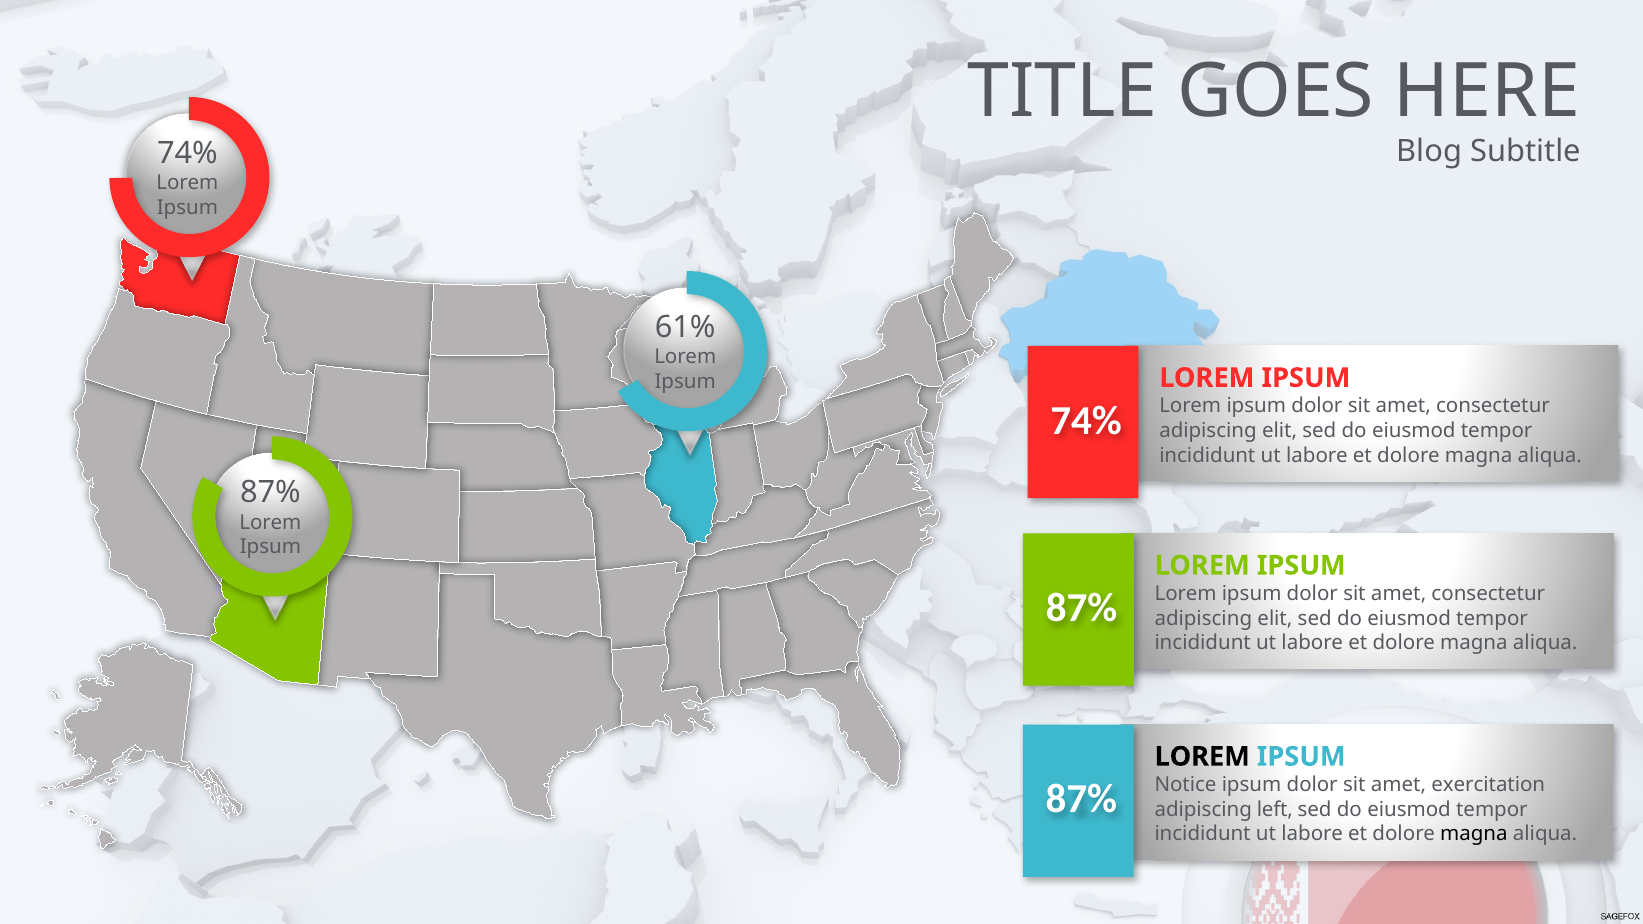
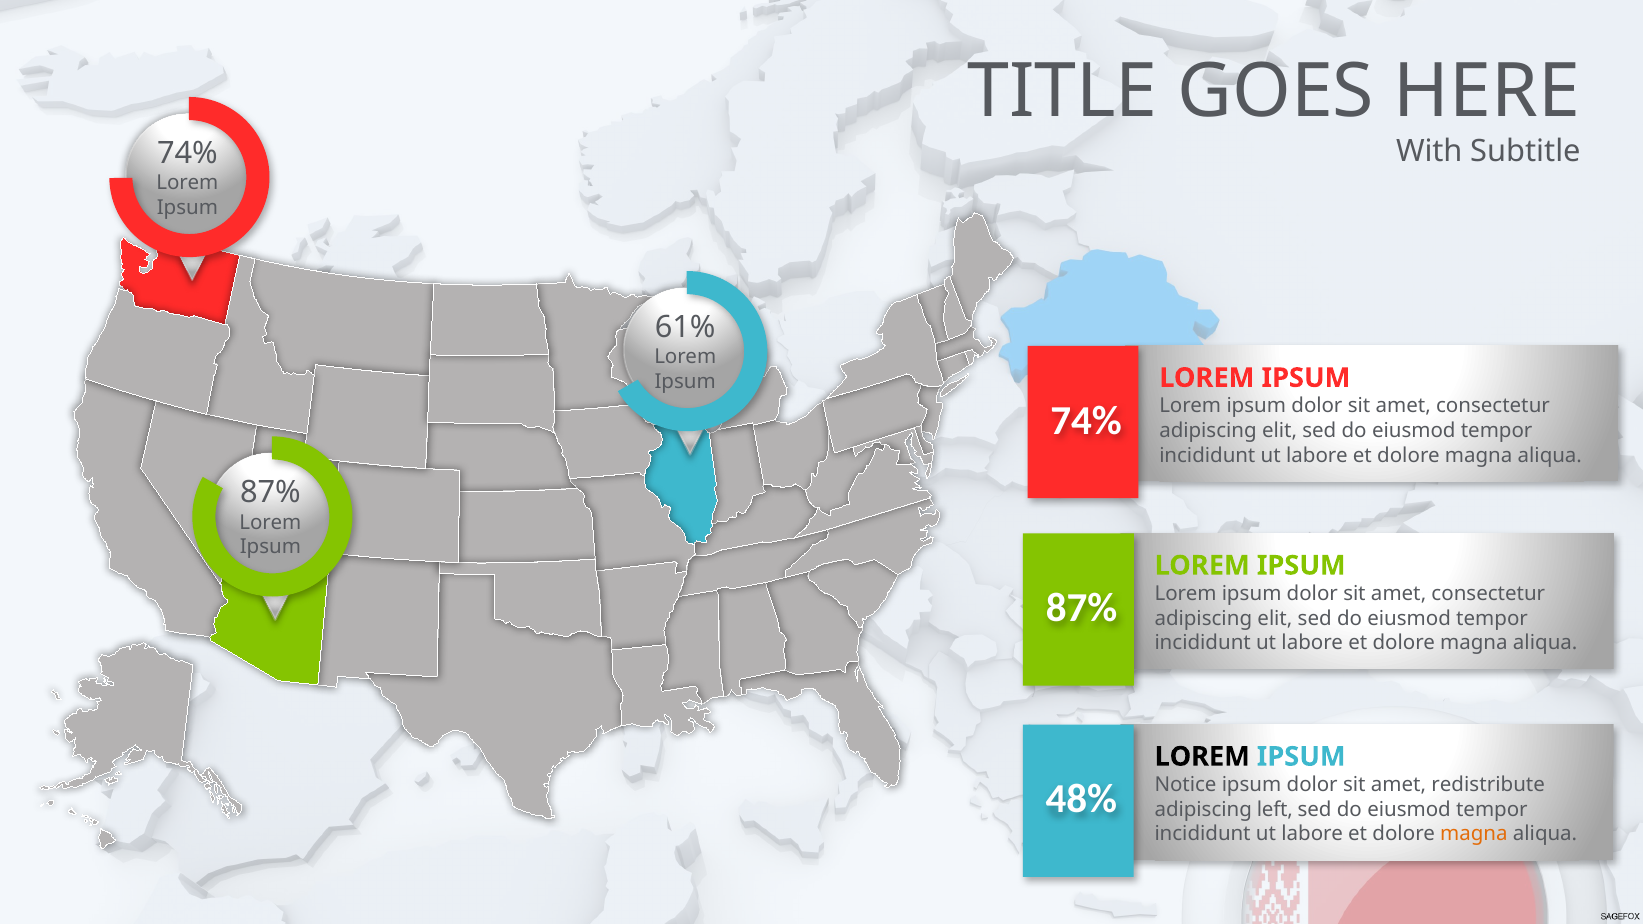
Blog: Blog -> With (1429, 152)
exercitation: exercitation -> redistribute (1488, 785)
87%: 87% -> 48% (1081, 799)
magna colour: black -> orange (1474, 834)
